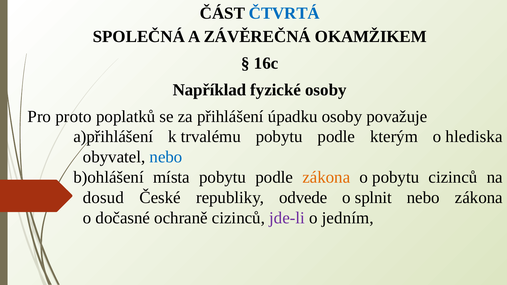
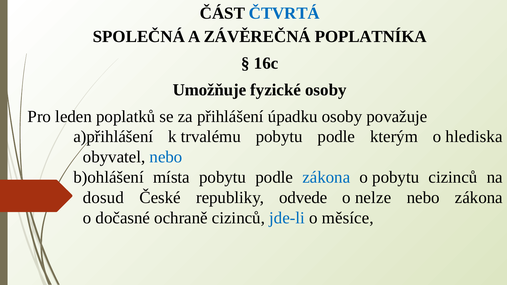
OKAMŽIKEM: OKAMŽIKEM -> POPLATNÍKA (371, 37)
Například: Například -> Umožňuje (210, 90)
proto: proto -> leden (74, 117)
zákona colour: orange -> blue (326, 177)
splnit: splnit -> nelze (373, 198)
jde-li colour: purple -> blue (287, 218)
jedním: jedním -> měsíce (348, 218)
